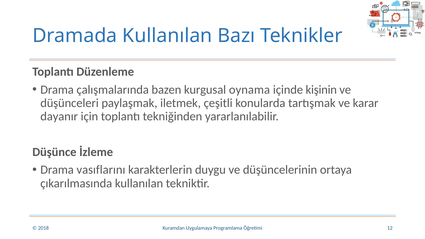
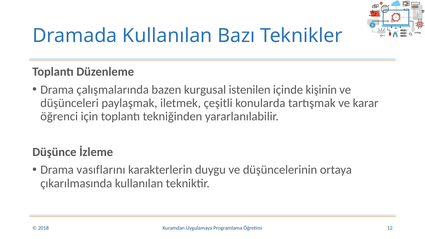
oynama: oynama -> istenilen (250, 90)
dayanır: dayanır -> öğrenci (59, 116)
